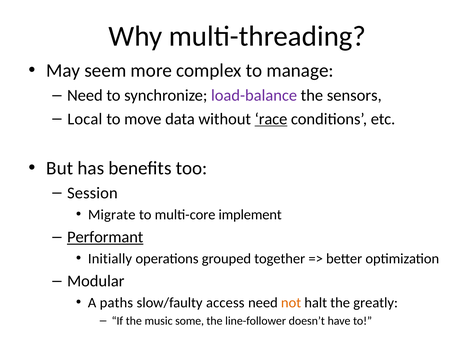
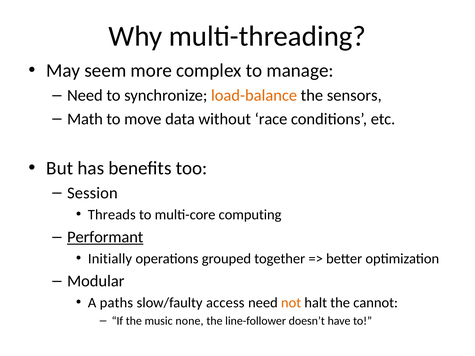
load-balance colour: purple -> orange (254, 96)
Local: Local -> Math (85, 119)
race underline: present -> none (271, 119)
Migrate: Migrate -> Threads (112, 215)
implement: implement -> computing (250, 215)
greatly: greatly -> cannot (376, 303)
some: some -> none (189, 321)
